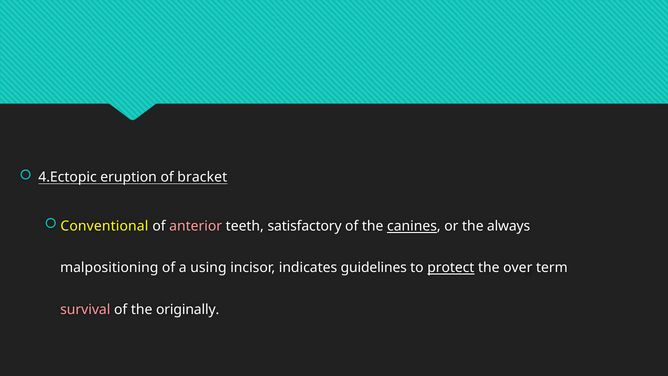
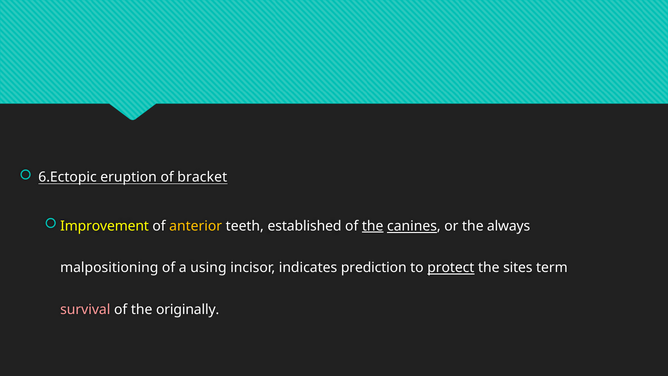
4.Ectopic: 4.Ectopic -> 6.Ectopic (68, 177)
Conventional: Conventional -> Improvement (105, 226)
anterior colour: pink -> yellow (196, 226)
satisfactory: satisfactory -> established (305, 226)
the underline: none -> present (373, 226)
guidelines: guidelines -> prediction (374, 268)
over: over -> sites (518, 268)
